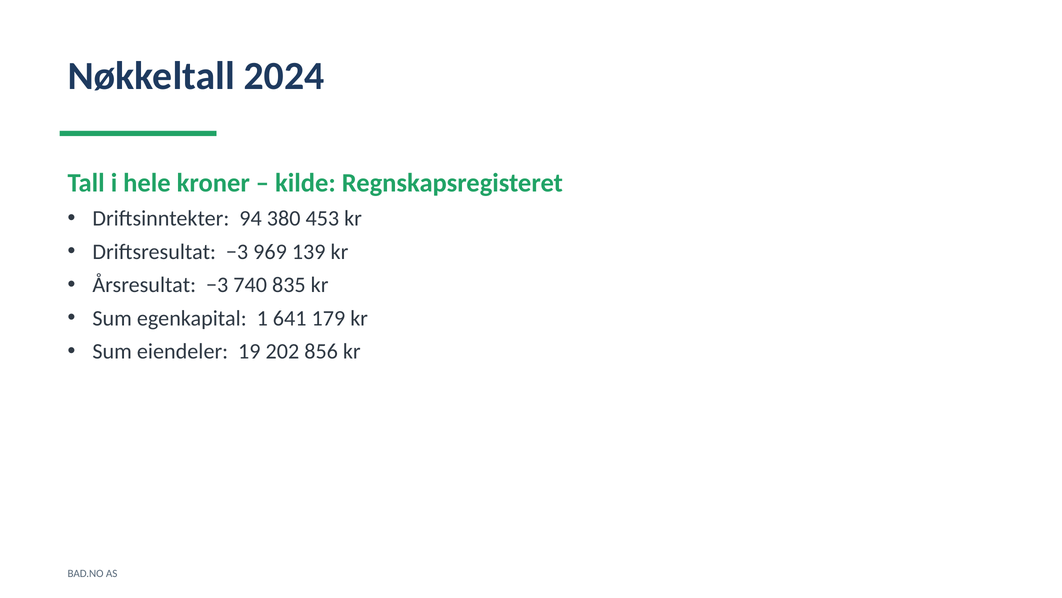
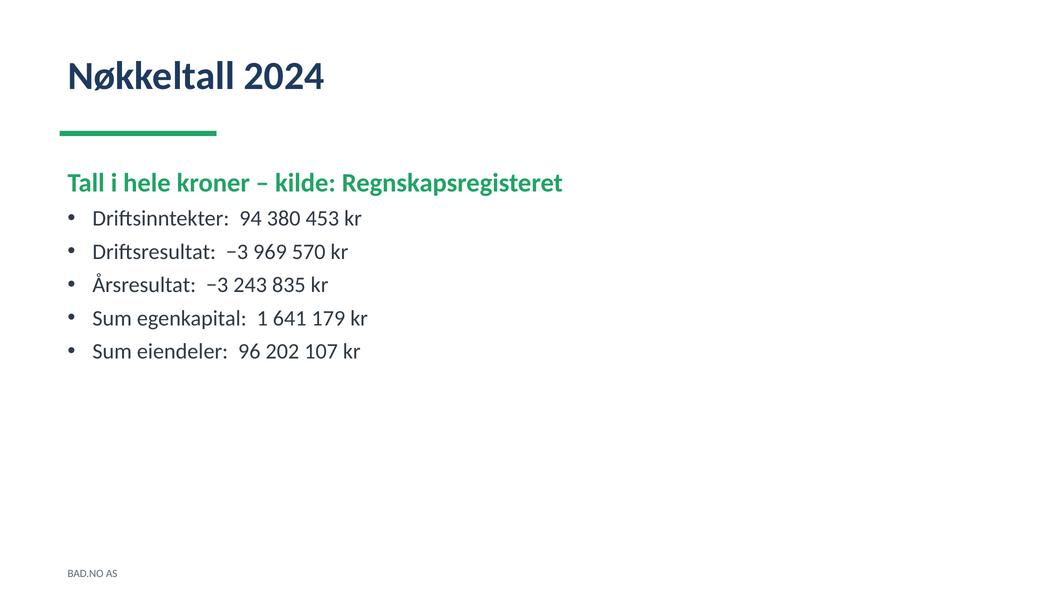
139: 139 -> 570 (309, 252)
740: 740 -> 243 (250, 285)
19: 19 -> 96 (249, 351)
856: 856 -> 107 (321, 351)
